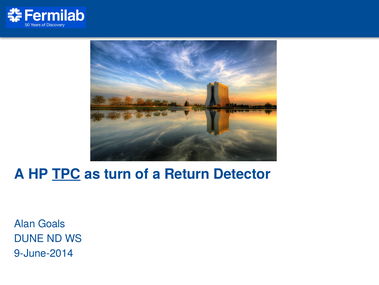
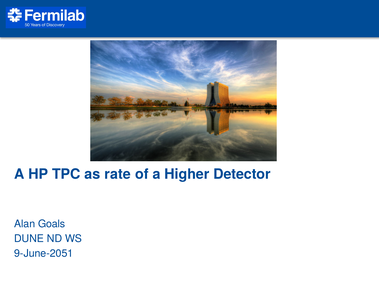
TPC underline: present -> none (66, 174)
turn: turn -> rate (118, 174)
Return: Return -> Higher (187, 174)
9-June-2014: 9-June-2014 -> 9-June-2051 (44, 253)
